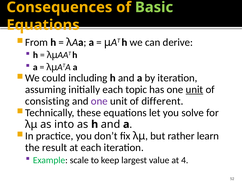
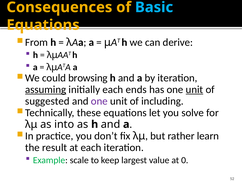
Basic colour: light green -> light blue (154, 7)
including: including -> browsing (88, 78)
assuming underline: none -> present (46, 90)
topic: topic -> ends (136, 90)
consisting: consisting -> suggested (47, 101)
different: different -> including (163, 101)
4: 4 -> 0 (185, 161)
